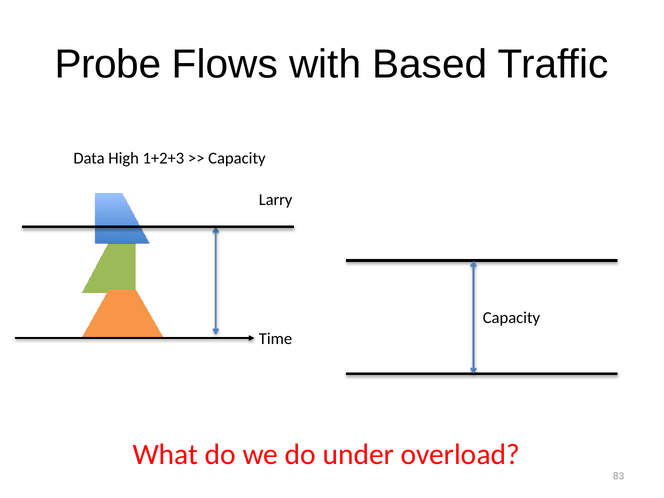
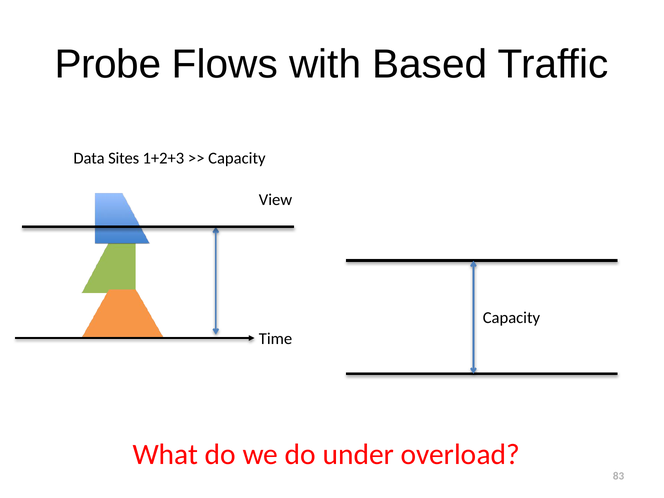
High: High -> Sites (124, 158)
Larry: Larry -> View (276, 200)
